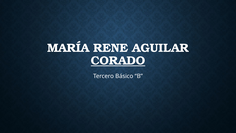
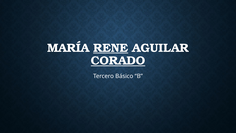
RENE underline: none -> present (111, 48)
